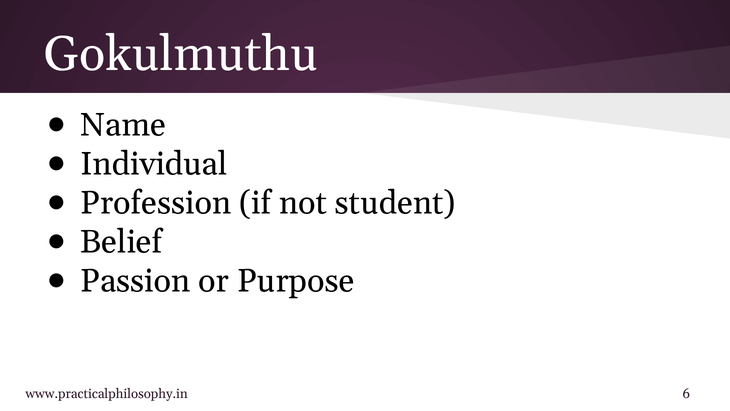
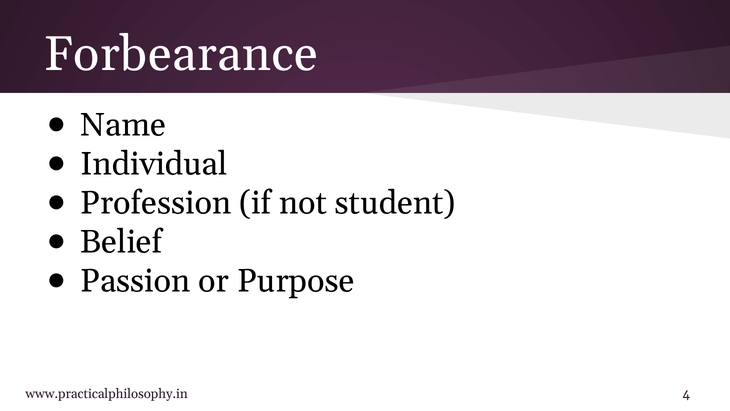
Gokulmuthu: Gokulmuthu -> Forbearance (181, 54)
6: 6 -> 4 (686, 394)
